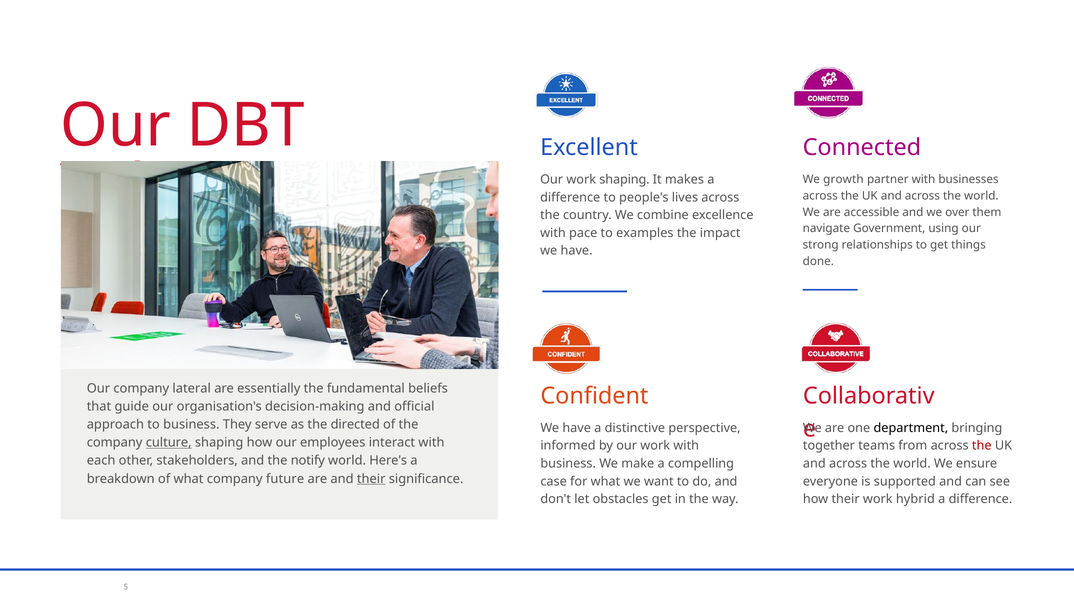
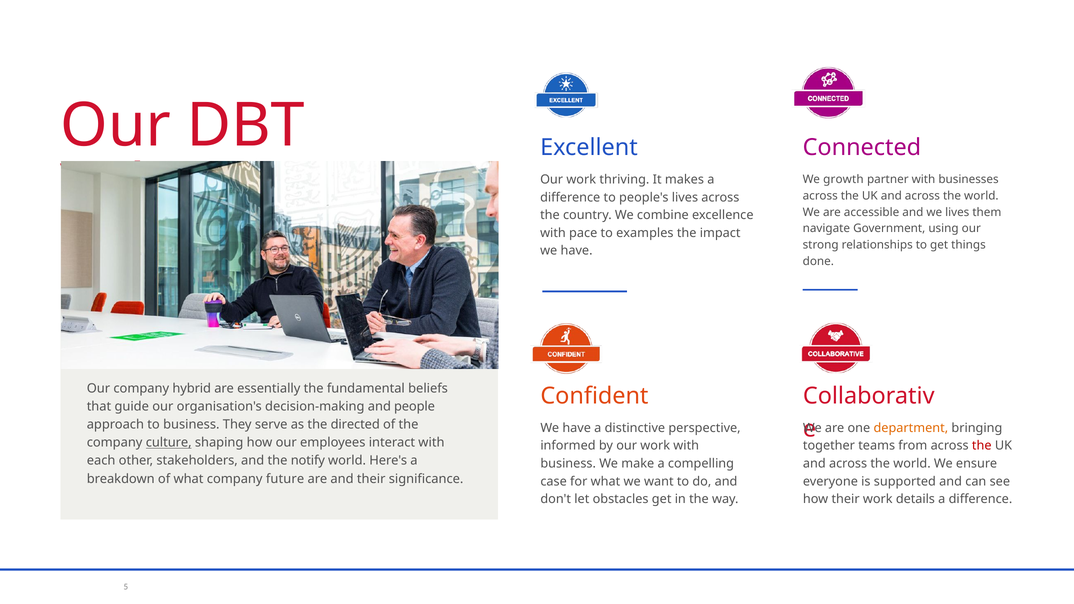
work shaping: shaping -> thriving (624, 180)
we over: over -> lives (957, 212)
lateral: lateral -> hybrid (192, 389)
official: official -> people (414, 407)
department colour: black -> orange (911, 428)
their underline: present -> none (371, 479)
hybrid: hybrid -> details (915, 499)
